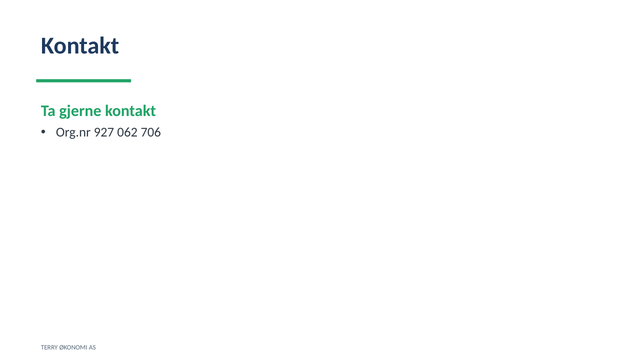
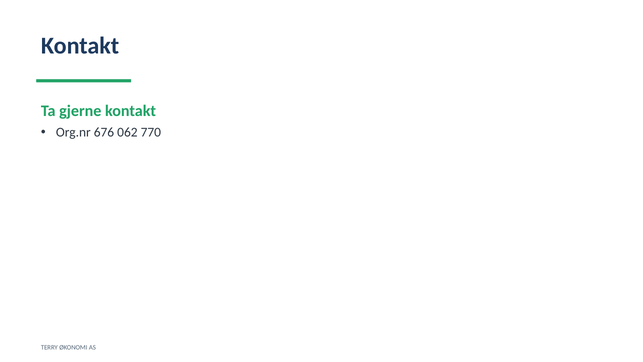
927: 927 -> 676 (104, 132)
706: 706 -> 770 (151, 132)
